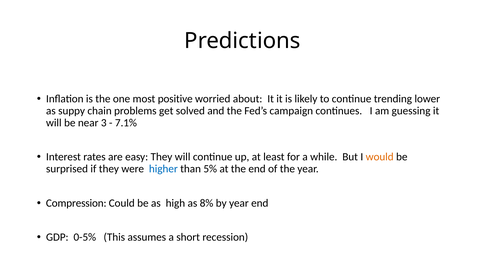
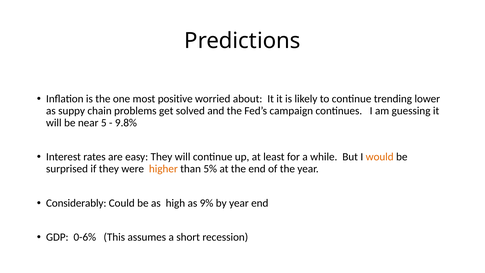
3: 3 -> 5 (104, 123)
7.1%: 7.1% -> 9.8% (126, 123)
higher colour: blue -> orange (163, 169)
Compression: Compression -> Considerably (76, 203)
8%: 8% -> 9% (207, 203)
0-5%: 0-5% -> 0-6% (85, 237)
